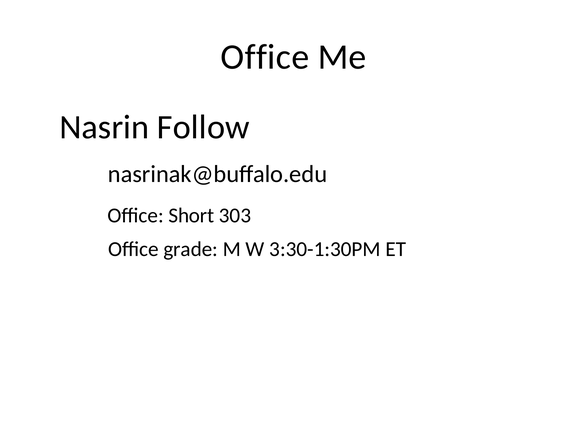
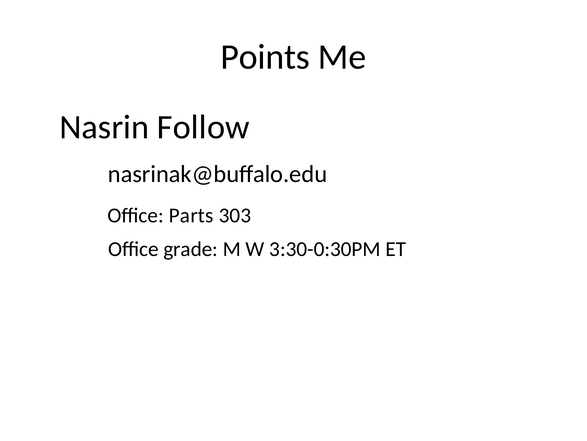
Office: Office -> Points (265, 57)
Short: Short -> Parts (191, 215)
3:30-1:30PM: 3:30-1:30PM -> 3:30-0:30PM (325, 249)
